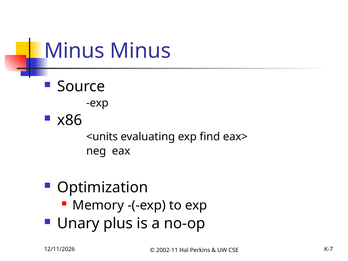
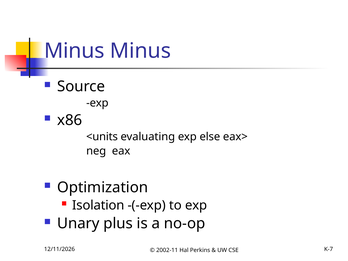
find: find -> else (210, 137)
Memory: Memory -> Isolation (98, 205)
